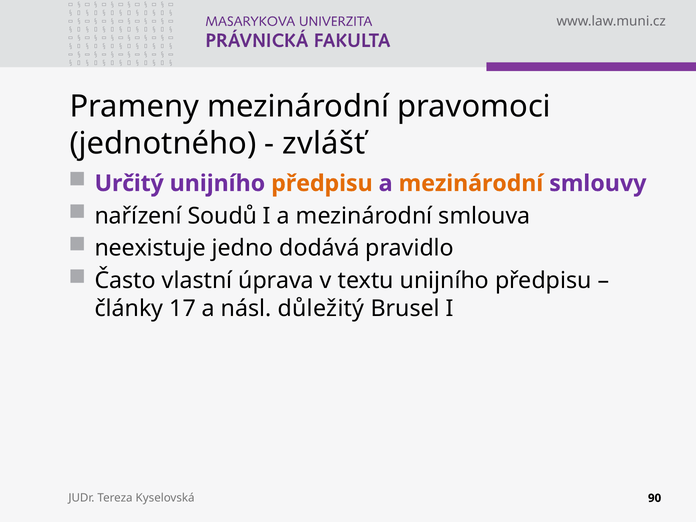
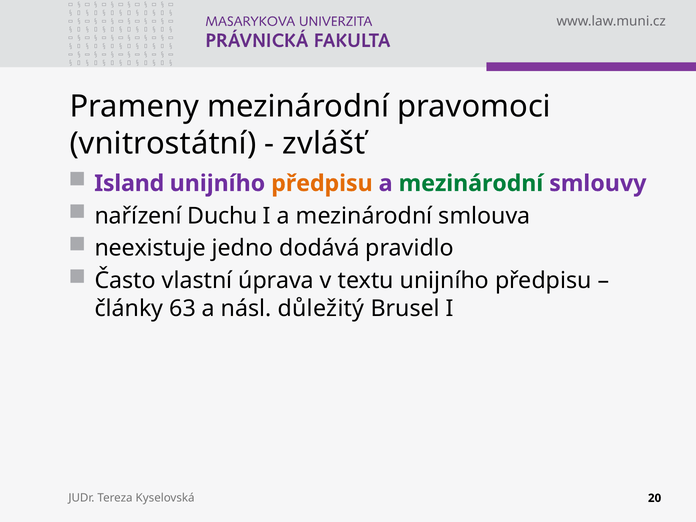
jednotného: jednotného -> vnitrostátní (163, 144)
Určitý: Určitý -> Island (129, 183)
mezinárodní colour: orange -> green (471, 183)
Soudů: Soudů -> Duchu (222, 216)
17: 17 -> 63 (183, 309)
90: 90 -> 20 (655, 498)
